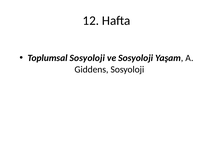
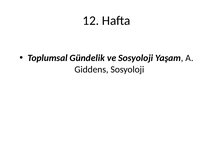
Toplumsal Sosyoloji: Sosyoloji -> Gündelik (87, 58)
